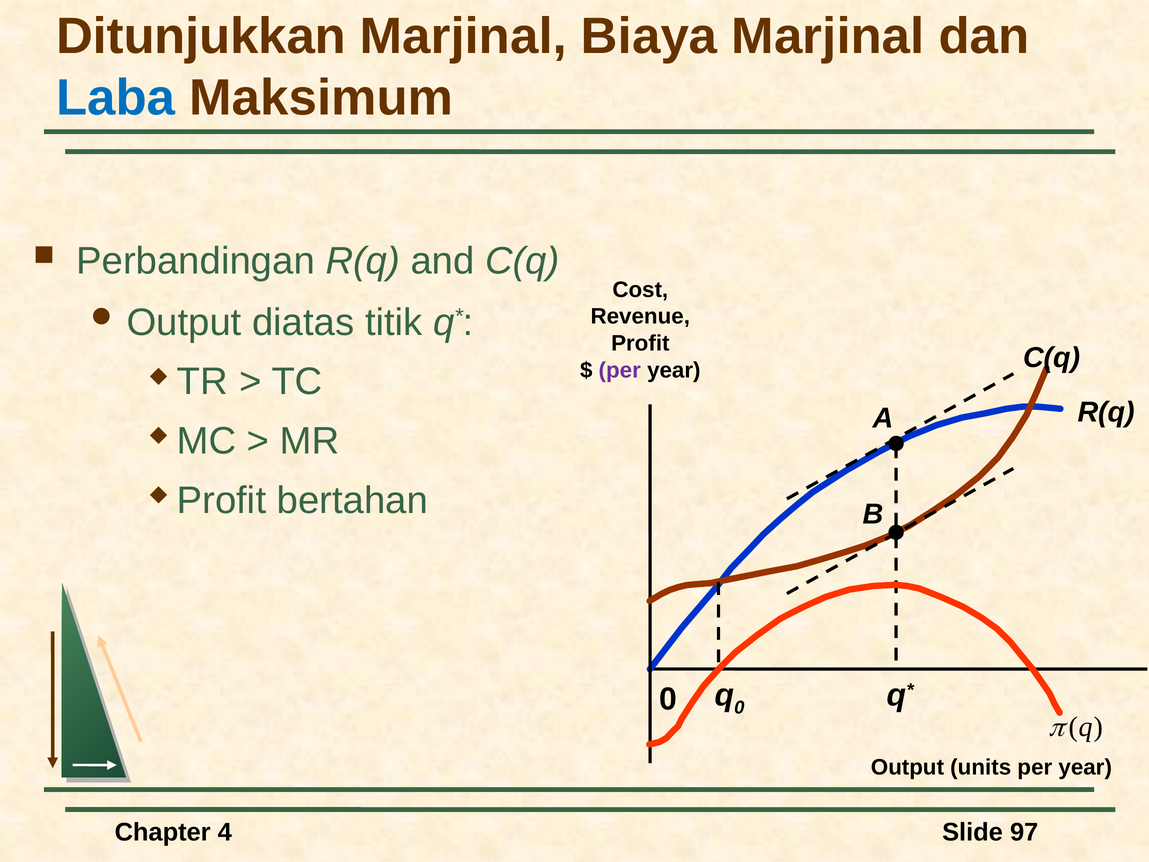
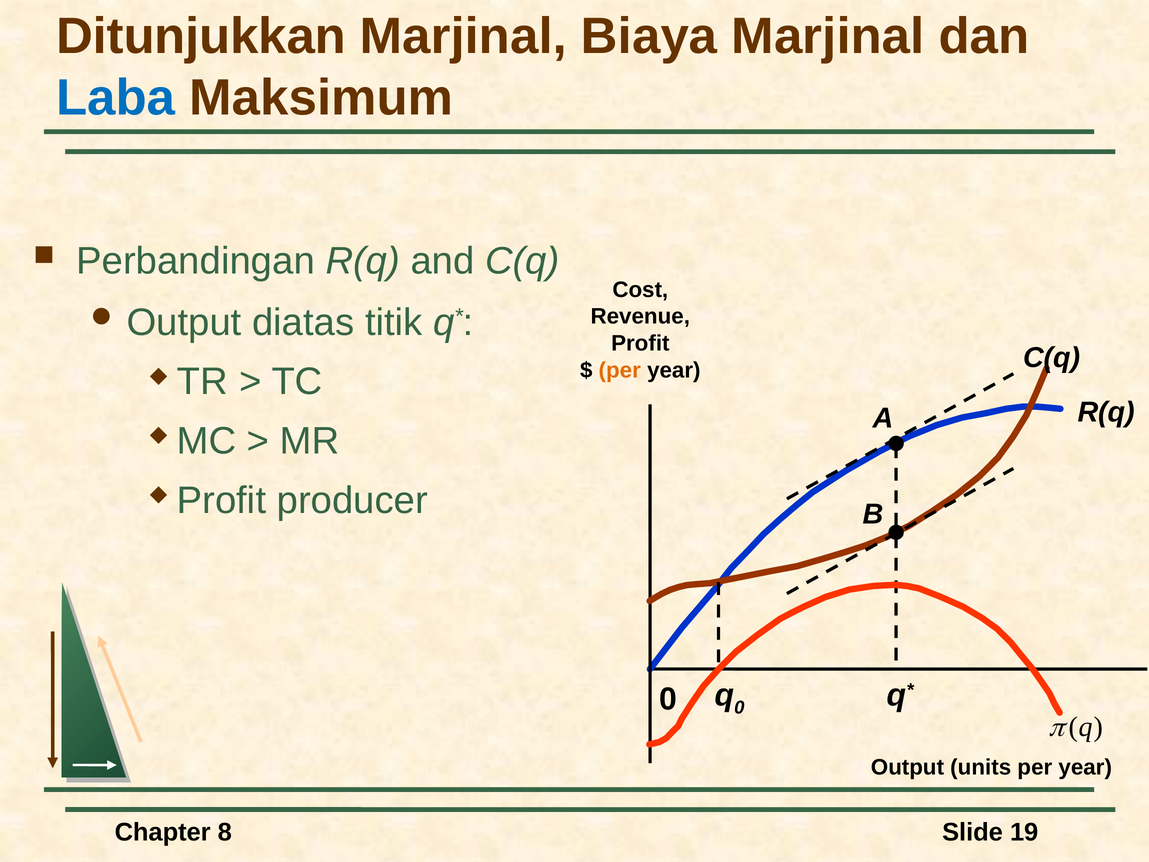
per colour: purple -> orange (620, 370)
bertahan: bertahan -> producer (352, 500)
4: 4 -> 8 (225, 832)
97: 97 -> 19 (1024, 832)
